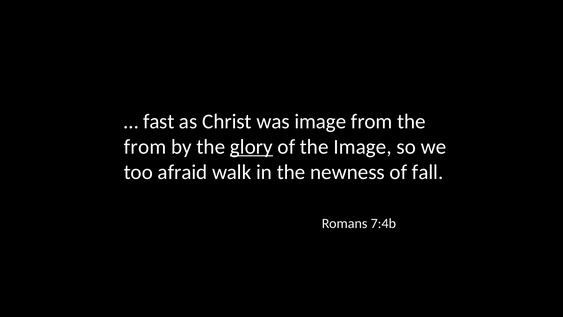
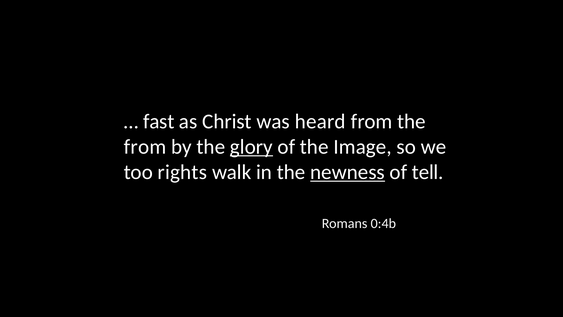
was image: image -> heard (320, 121)
afraid: afraid -> rights (182, 172)
newness underline: none -> present (348, 172)
fall: fall -> tell (428, 172)
7:4b: 7:4b -> 0:4b (383, 223)
